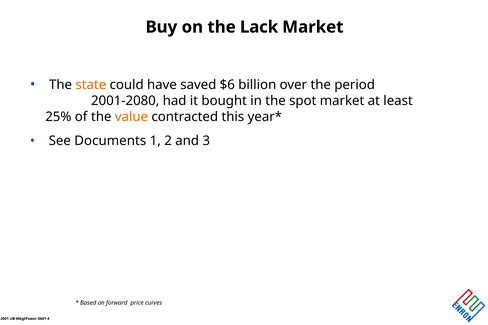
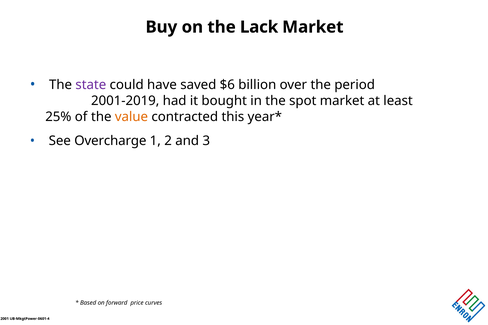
state colour: orange -> purple (91, 85)
2001-2080: 2001-2080 -> 2001-2019 (125, 101)
Documents: Documents -> Overcharge (110, 141)
